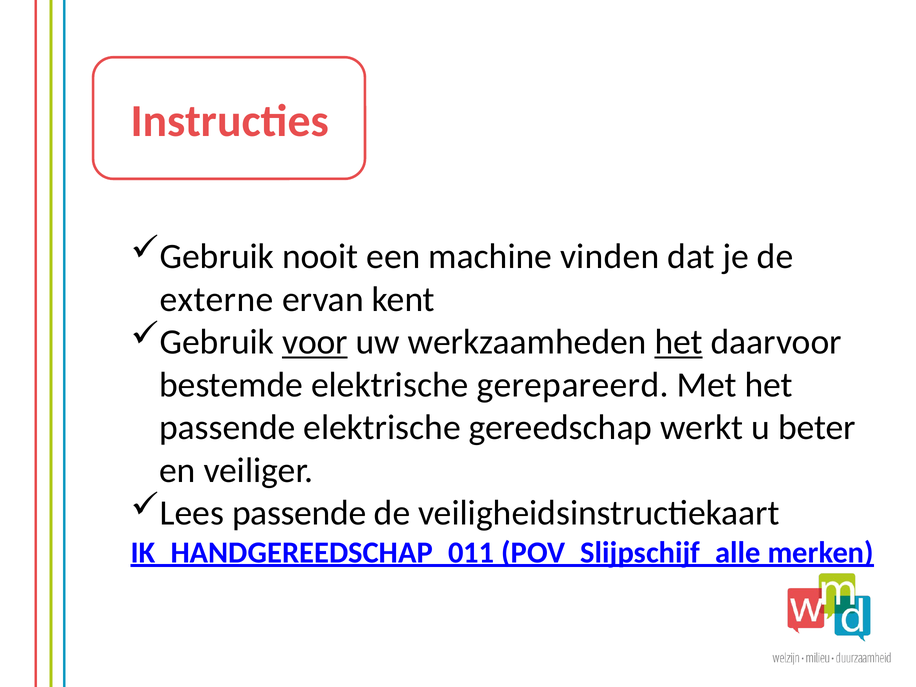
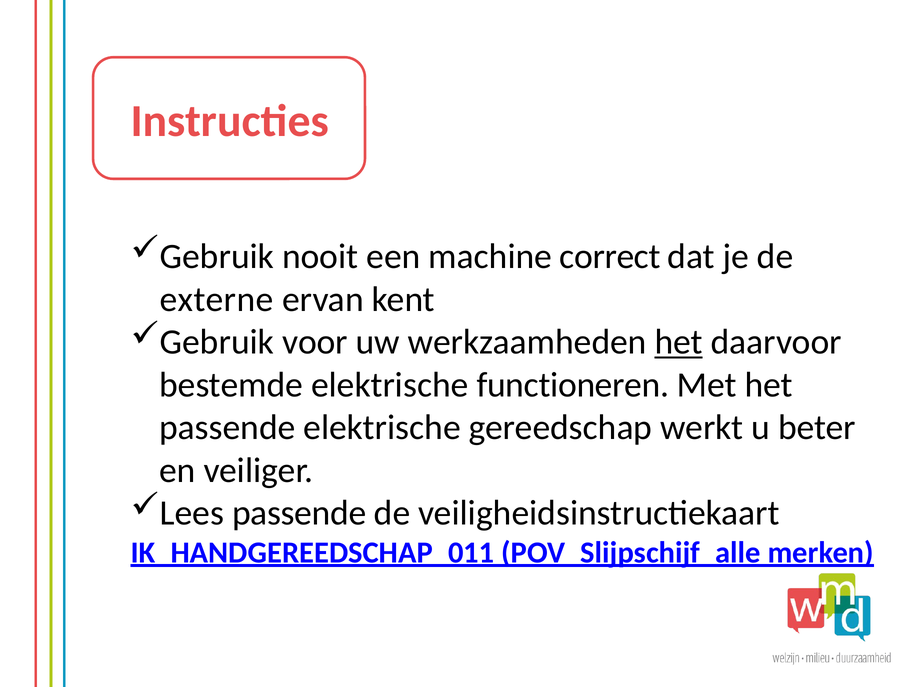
vinden: vinden -> correct (610, 256)
voor underline: present -> none (315, 342)
gerepareerd: gerepareerd -> functioneren (573, 385)
